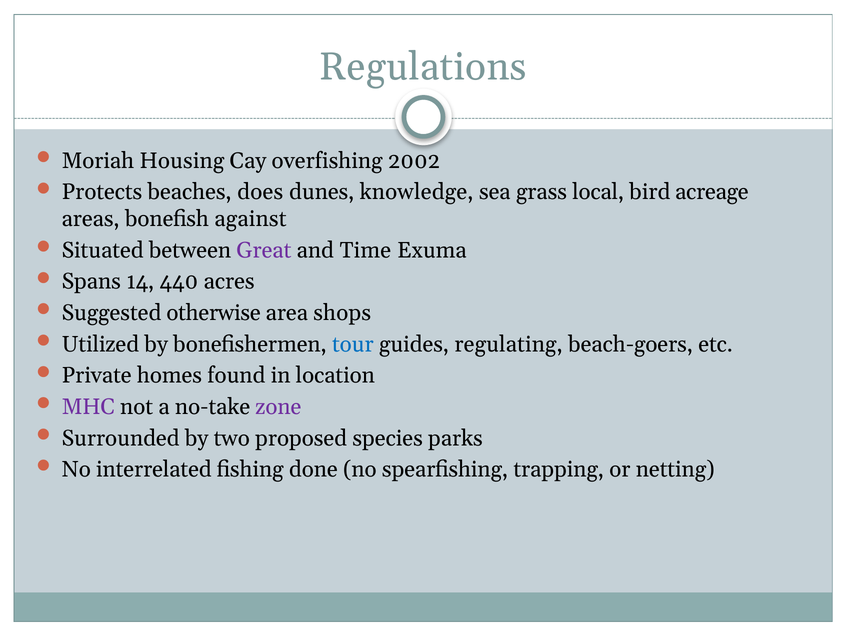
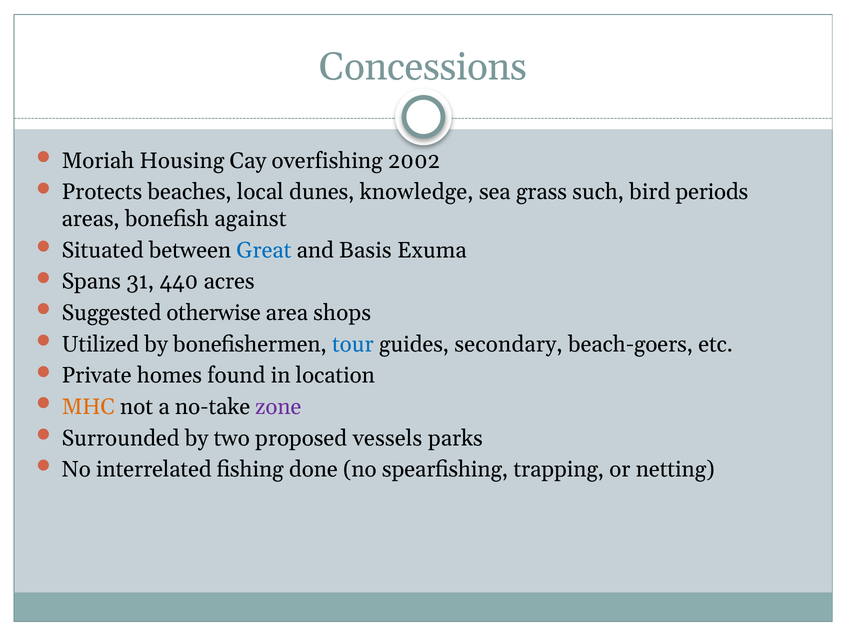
Regulations: Regulations -> Concessions (423, 67)
does: does -> local (260, 192)
local: local -> such (598, 192)
acreage: acreage -> periods (712, 192)
Great colour: purple -> blue (264, 250)
Time: Time -> Basis (365, 250)
14: 14 -> 31 (140, 281)
regulating: regulating -> secondary (509, 344)
MHC colour: purple -> orange (88, 406)
species: species -> vessels (387, 438)
